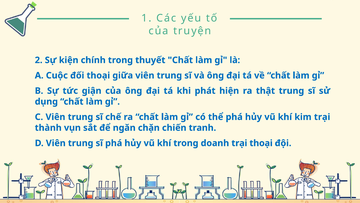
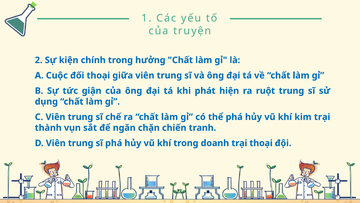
thuyết: thuyết -> hưởng (150, 60)
thật: thật -> ruột (266, 91)
